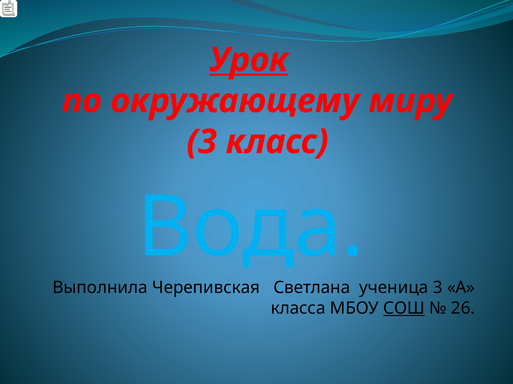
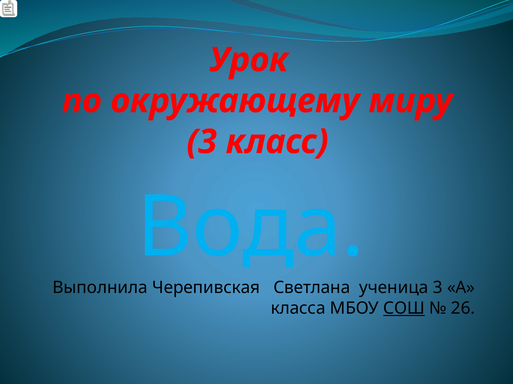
Урок underline: present -> none (249, 60)
